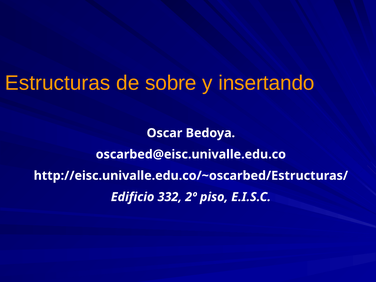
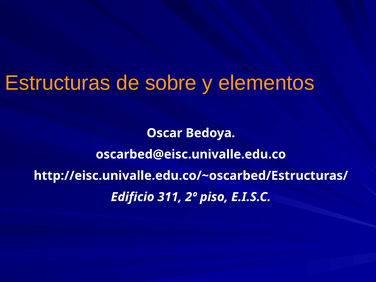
insertando: insertando -> elementos (266, 83)
332: 332 -> 311 (170, 197)
